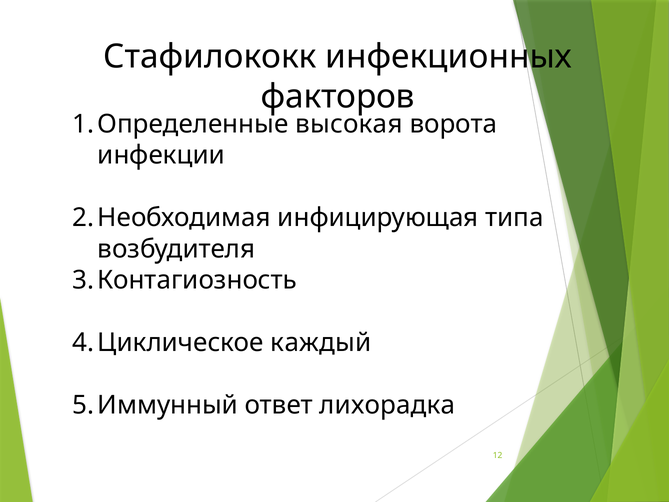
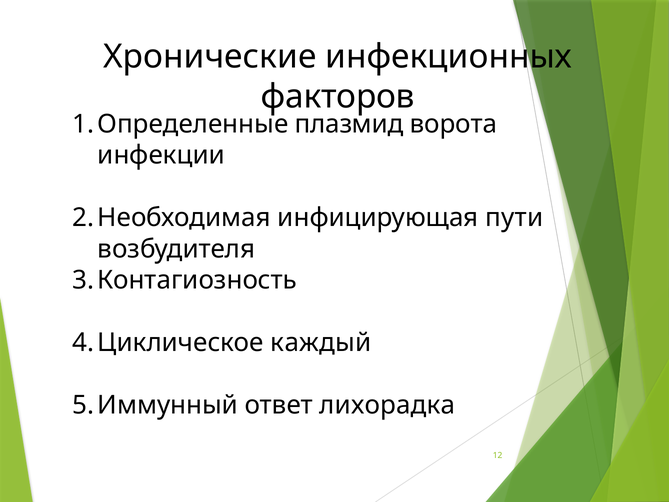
Стафилококк: Стафилококк -> Хронические (210, 56)
высокая: высокая -> плазмид (349, 124)
типа: типа -> пути (514, 218)
